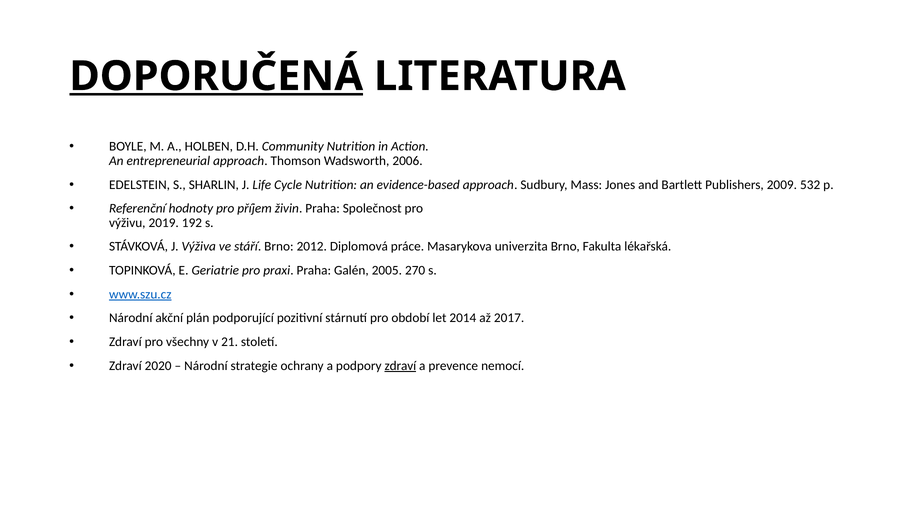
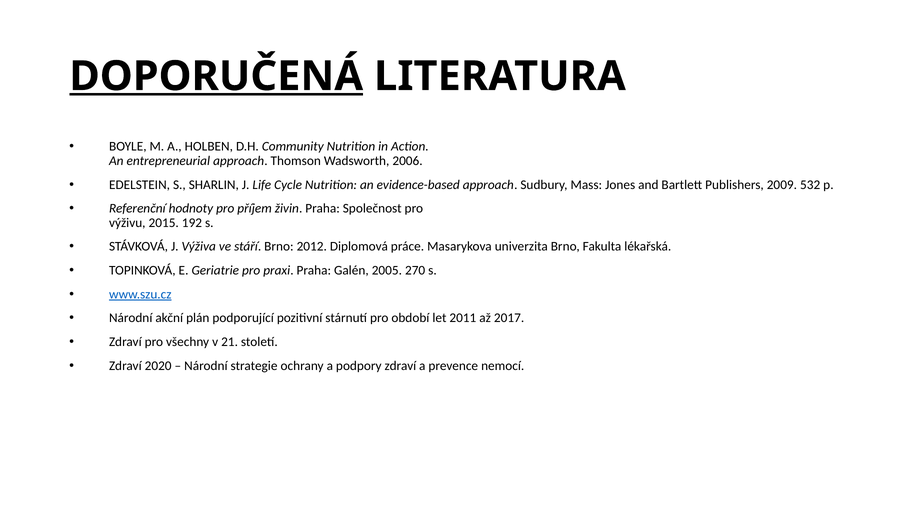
2019: 2019 -> 2015 (164, 223)
2014: 2014 -> 2011 (463, 318)
zdraví underline: present -> none (400, 366)
